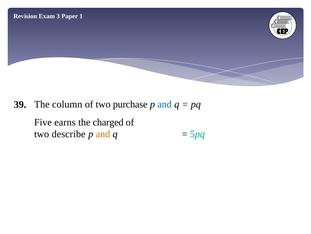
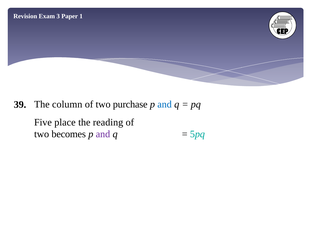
earns: earns -> place (65, 122)
charged: charged -> reading (108, 122)
describe: describe -> becomes (69, 134)
and colour: orange -> purple (103, 134)
